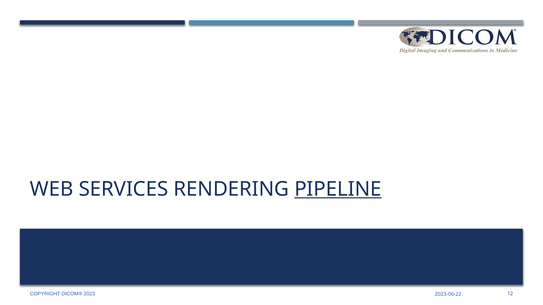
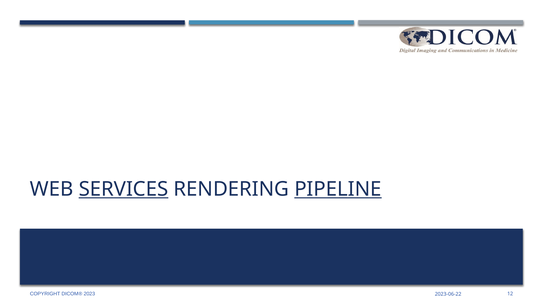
SERVICES underline: none -> present (123, 189)
